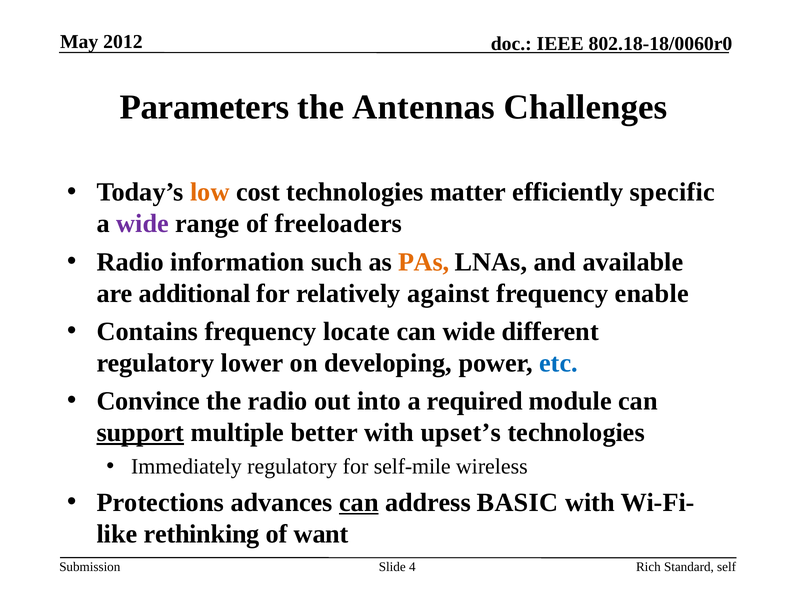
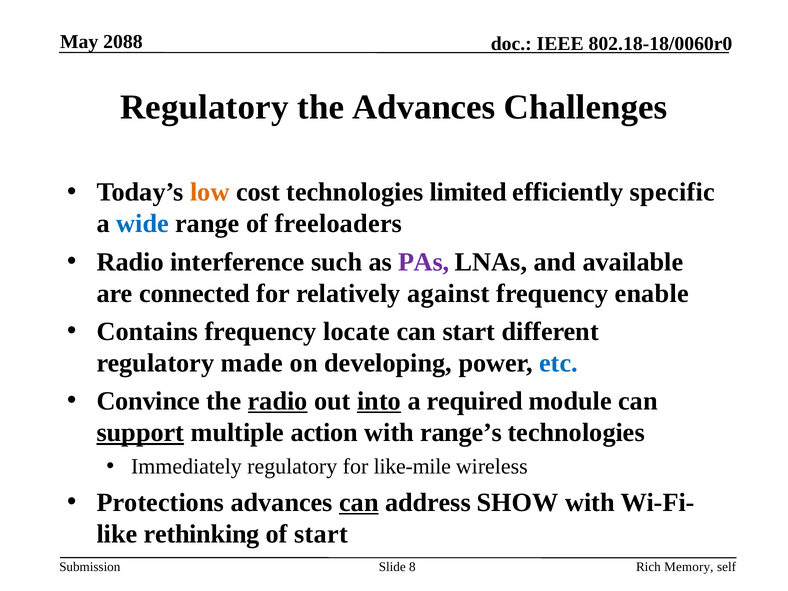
2012: 2012 -> 2088 (123, 42)
Parameters: Parameters -> Regulatory (204, 107)
the Antennas: Antennas -> Advances (424, 107)
matter: matter -> limited (468, 192)
wide colour: purple -> blue (143, 224)
information: information -> interference (237, 262)
PAs colour: orange -> purple (424, 262)
additional: additional -> connected (195, 293)
can wide: wide -> start (469, 332)
lower: lower -> made (252, 363)
radio underline: none -> present (278, 401)
into underline: none -> present (379, 401)
better: better -> action (324, 433)
upset’s: upset’s -> range’s (461, 433)
self-mile: self-mile -> like-mile (412, 467)
BASIC: BASIC -> SHOW (518, 503)
of want: want -> start (321, 534)
4: 4 -> 8 (412, 567)
Standard: Standard -> Memory (689, 567)
